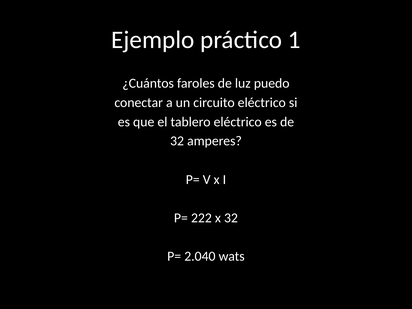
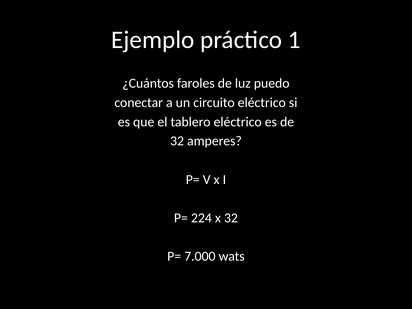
222: 222 -> 224 (201, 218)
2.040: 2.040 -> 7.000 (200, 256)
